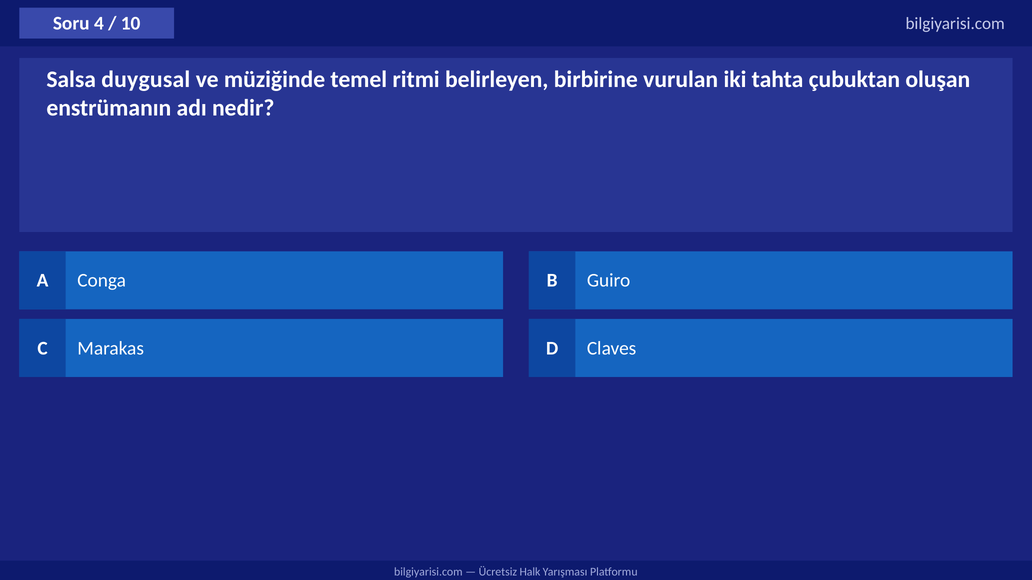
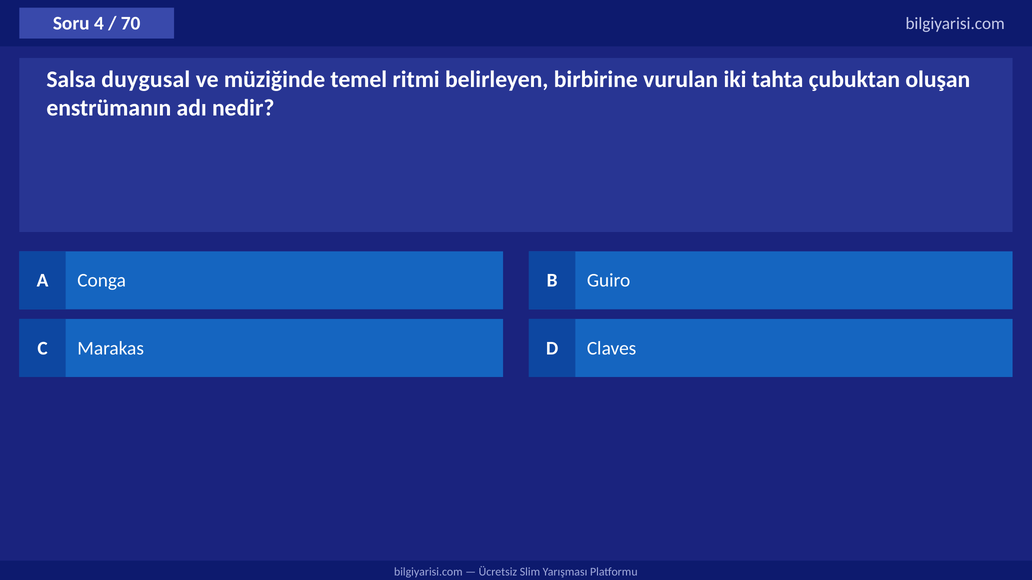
10: 10 -> 70 (131, 24)
Halk: Halk -> Slim (530, 572)
